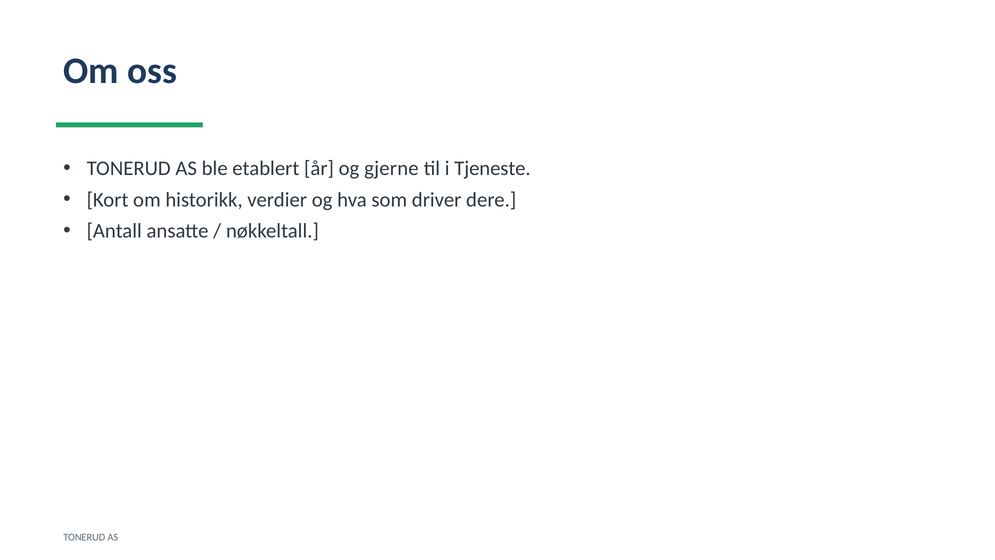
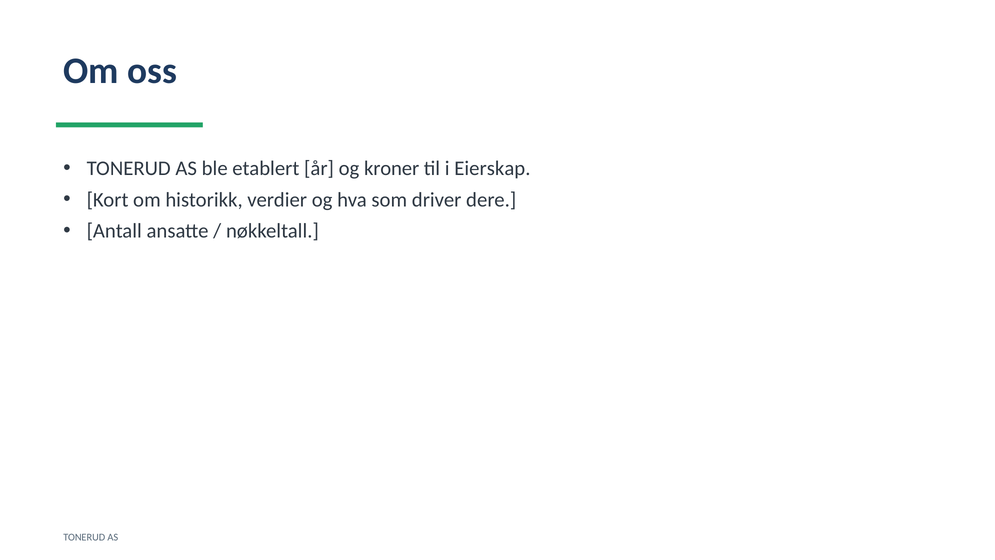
gjerne: gjerne -> kroner (392, 169)
Tjeneste: Tjeneste -> Eierskap (492, 169)
